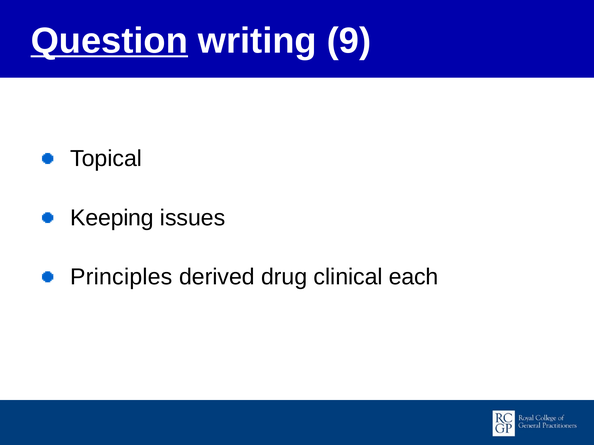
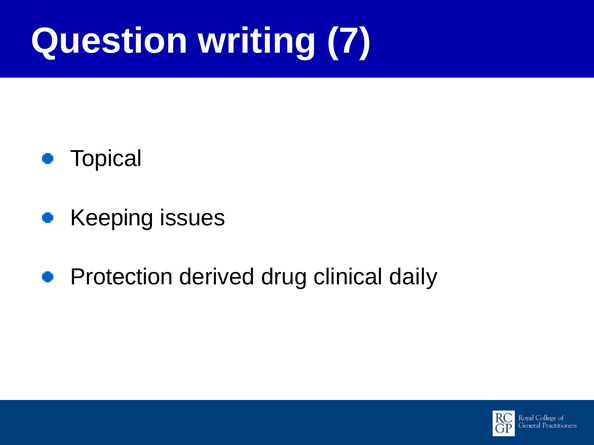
Question underline: present -> none (109, 41)
9: 9 -> 7 (349, 41)
Principles: Principles -> Protection (122, 277)
each: each -> daily (413, 277)
